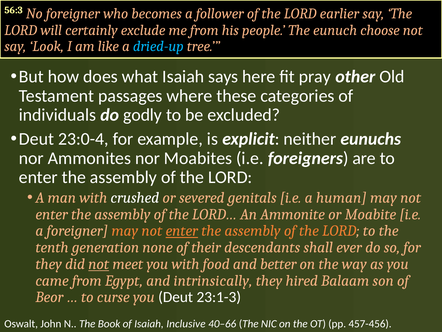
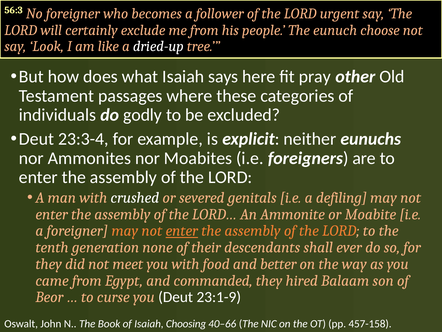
earlier: earlier -> urgent (340, 14)
dried-up colour: light blue -> white (158, 46)
23:0-4: 23:0-4 -> 23:3-4 (83, 139)
human: human -> defiling (341, 197)
not underline: present -> none (99, 264)
intrinsically: intrinsically -> commanded (213, 280)
23:1-3: 23:1-3 -> 23:1-9 (219, 297)
Inclusive: Inclusive -> Choosing (186, 323)
457-456: 457-456 -> 457-158 (370, 323)
